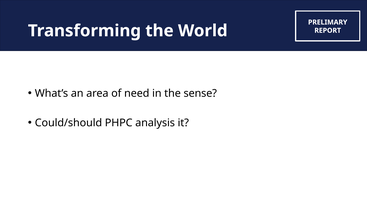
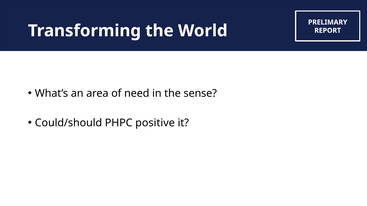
analysis: analysis -> positive (155, 123)
